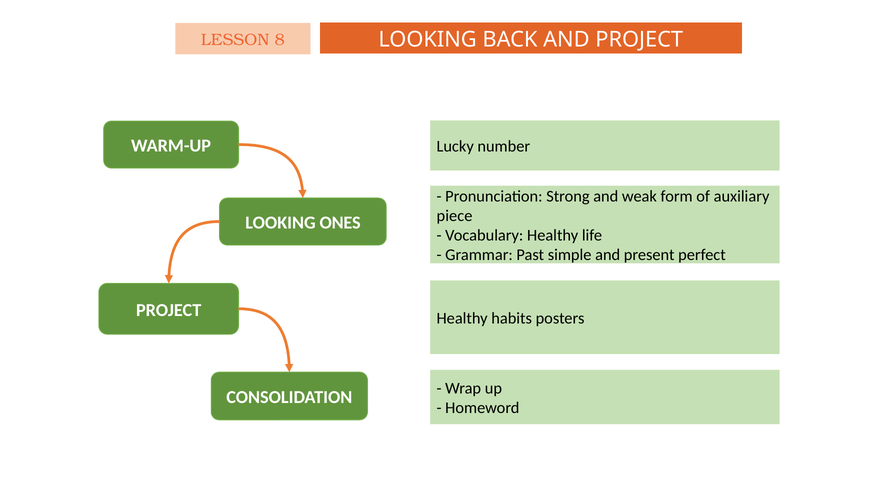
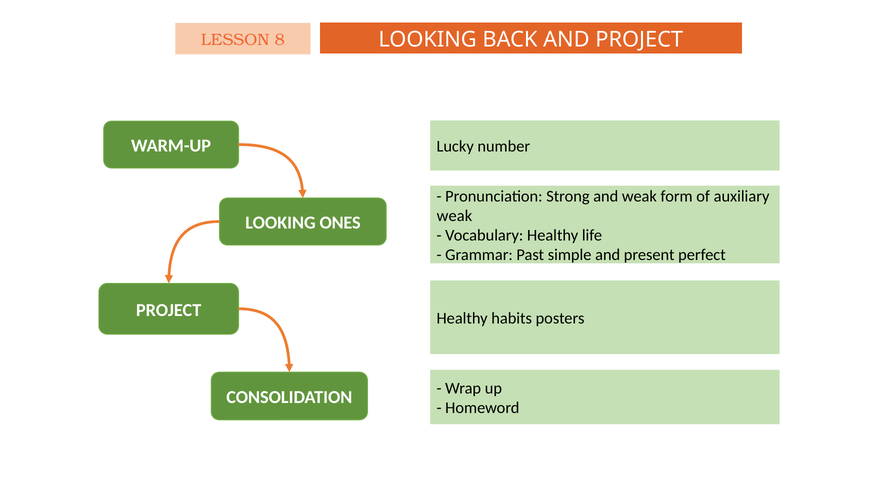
piece: piece -> weak (454, 216)
